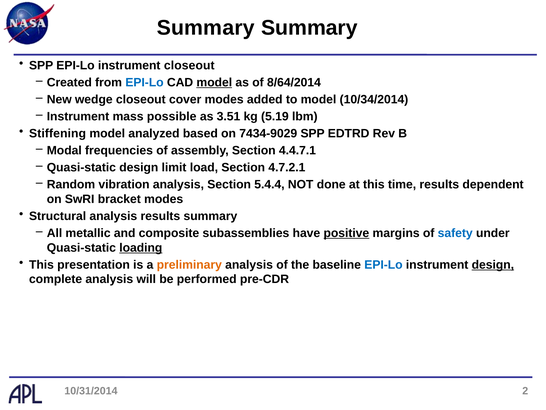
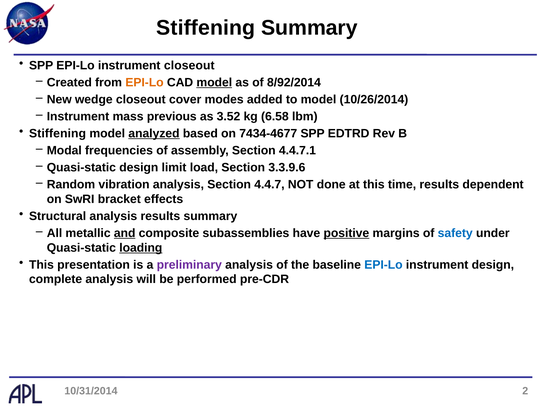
Summary: Summary -> Stiffening (206, 28)
EPI-Lo colour: blue -> orange (144, 82)
8/64/2014: 8/64/2014 -> 8/92/2014 (294, 82)
10/34/2014: 10/34/2014 -> 10/26/2014 (374, 99)
possible: possible -> previous (172, 116)
3.51: 3.51 -> 3.52 (228, 116)
5.19: 5.19 -> 6.58 (275, 116)
analyzed underline: none -> present (154, 133)
7434-9029: 7434-9029 -> 7434-4677 (268, 133)
4.7.2.1: 4.7.2.1 -> 3.3.9.6 (287, 167)
5.4.4: 5.4.4 -> 4.4.7 (269, 184)
bracket modes: modes -> effects (164, 199)
and underline: none -> present (125, 233)
preliminary colour: orange -> purple (189, 264)
design underline: present -> none (493, 264)
